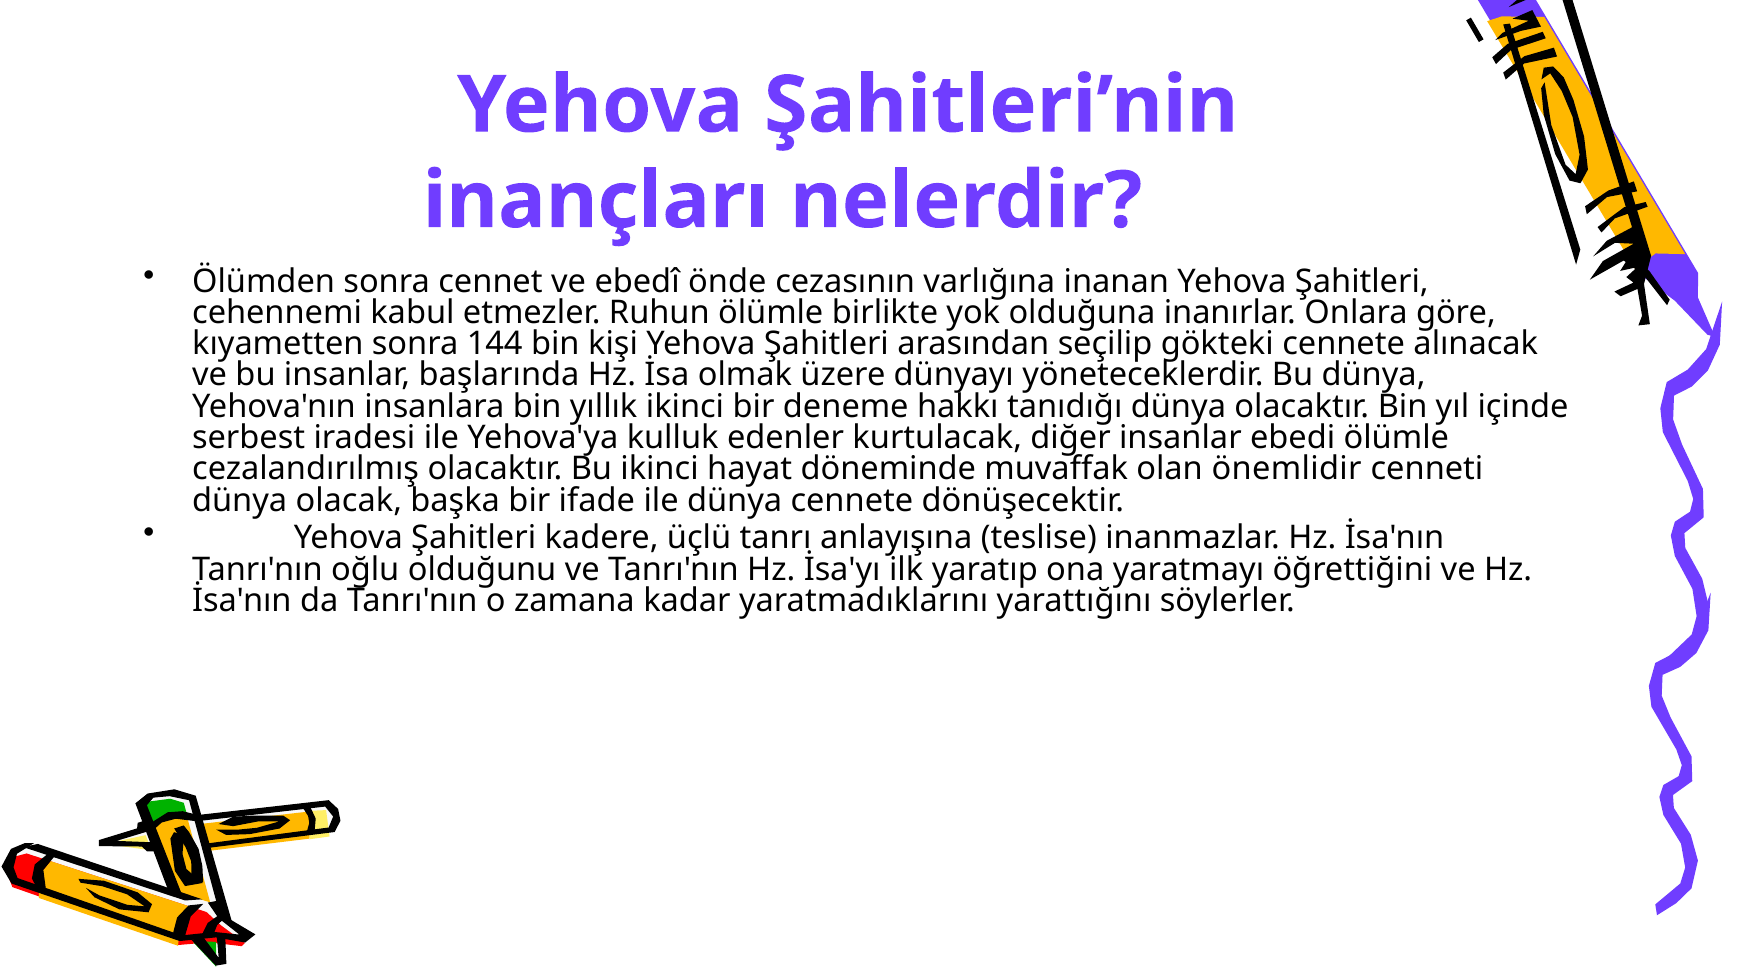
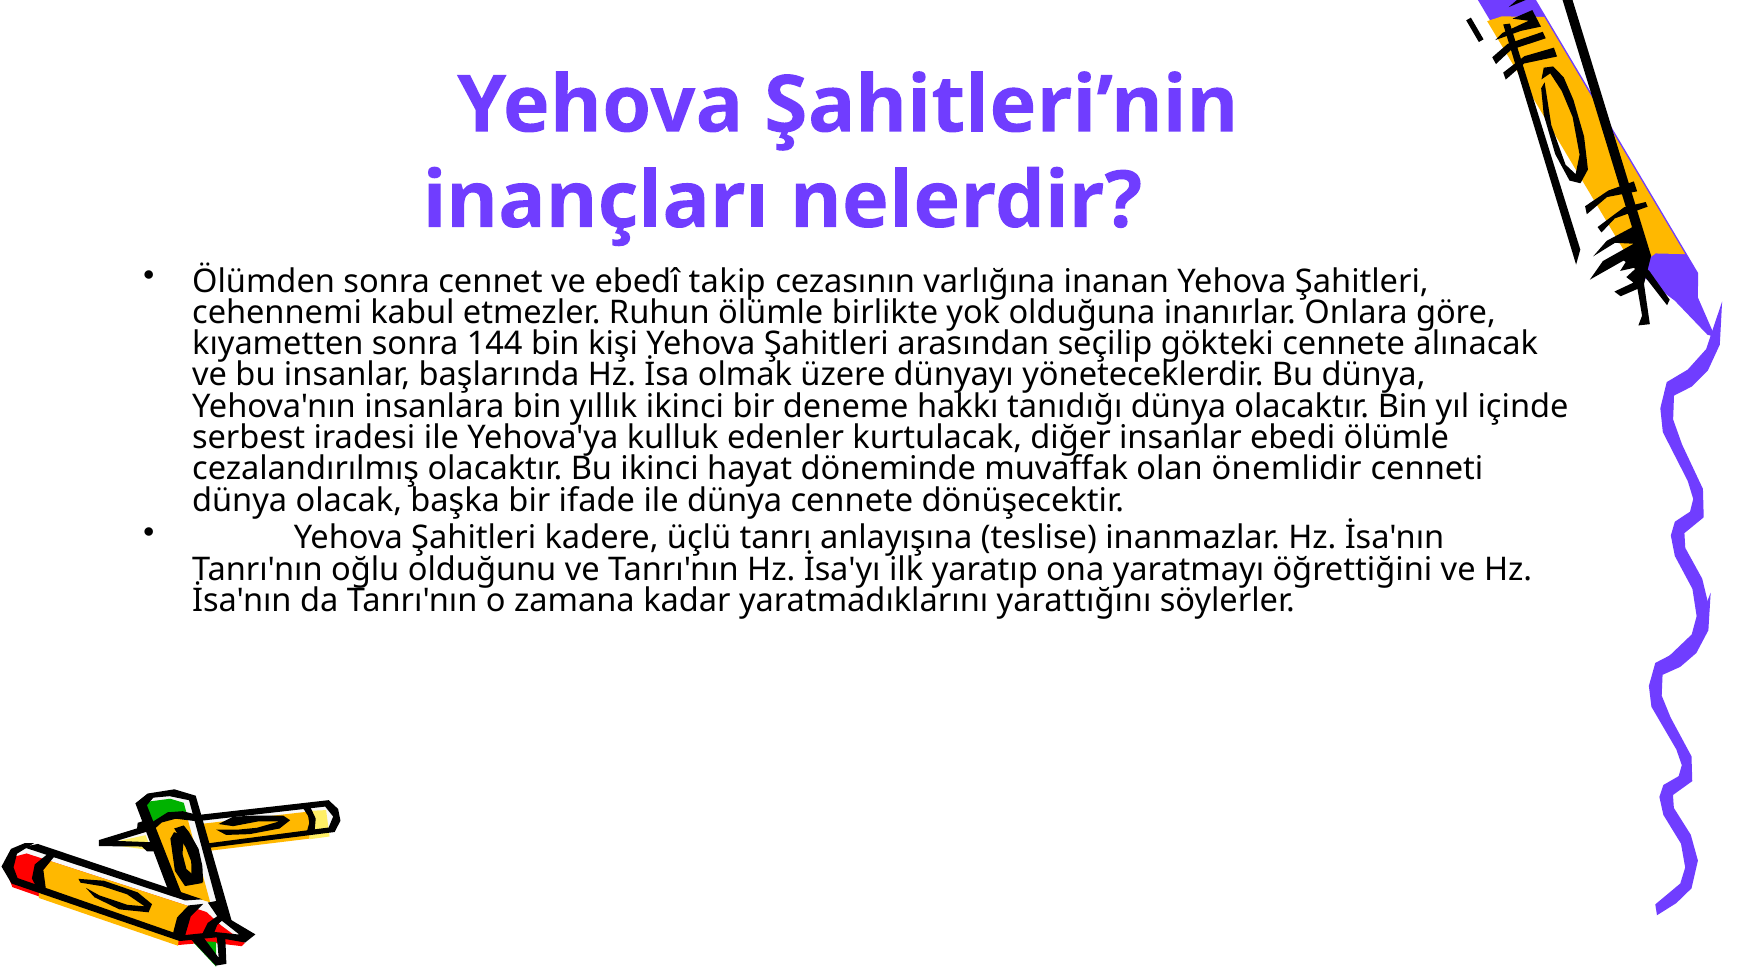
önde: önde -> takip (727, 281)
